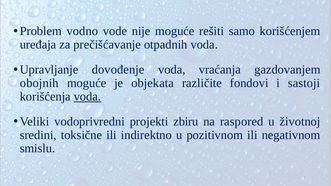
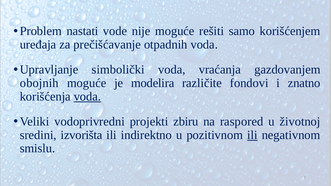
vodno: vodno -> nastati (82, 31)
dovođenje: dovođenje -> simbolički (118, 70)
objekata: objekata -> modelira (153, 83)
sastoji: sastoji -> znatno (304, 83)
toksične: toksične -> izvorišta (82, 135)
ili underline: none -> present (252, 135)
